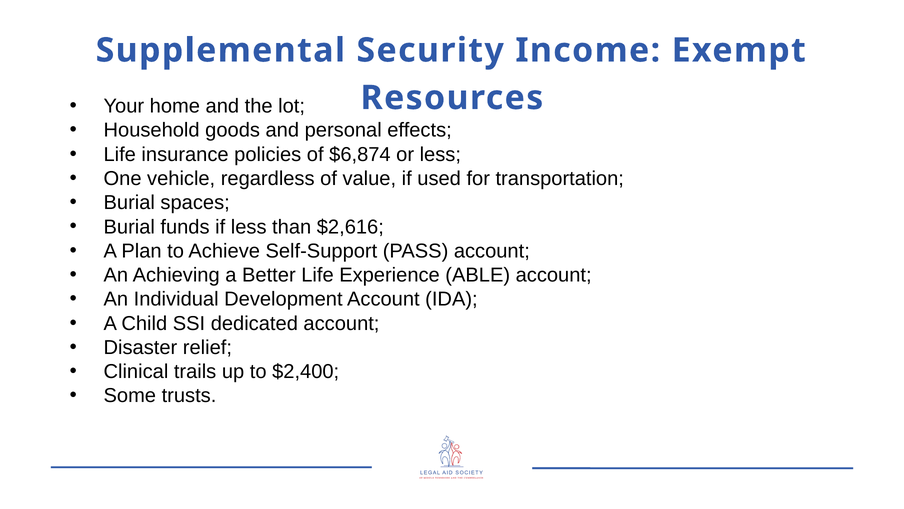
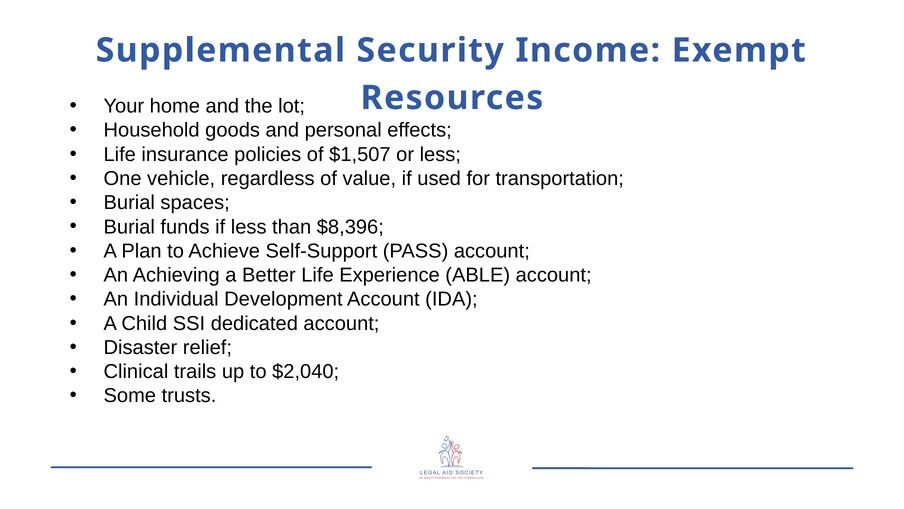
$6,874: $6,874 -> $1,507 (360, 154)
$2,616: $2,616 -> $8,396 (350, 227)
$2,400: $2,400 -> $2,040 (306, 371)
